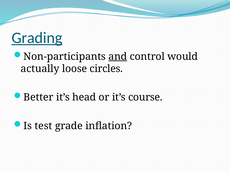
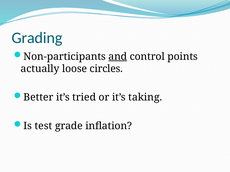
Grading underline: present -> none (37, 38)
would: would -> points (183, 57)
head: head -> tried (84, 98)
course: course -> taking (145, 98)
